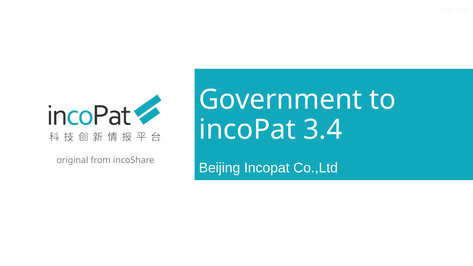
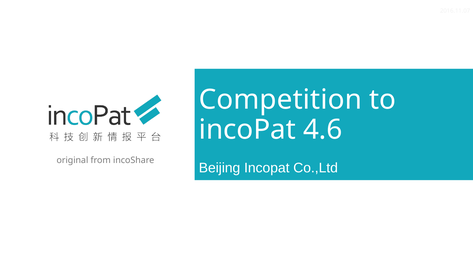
Government: Government -> Competition (280, 100)
3.4: 3.4 -> 4.6 (323, 130)
